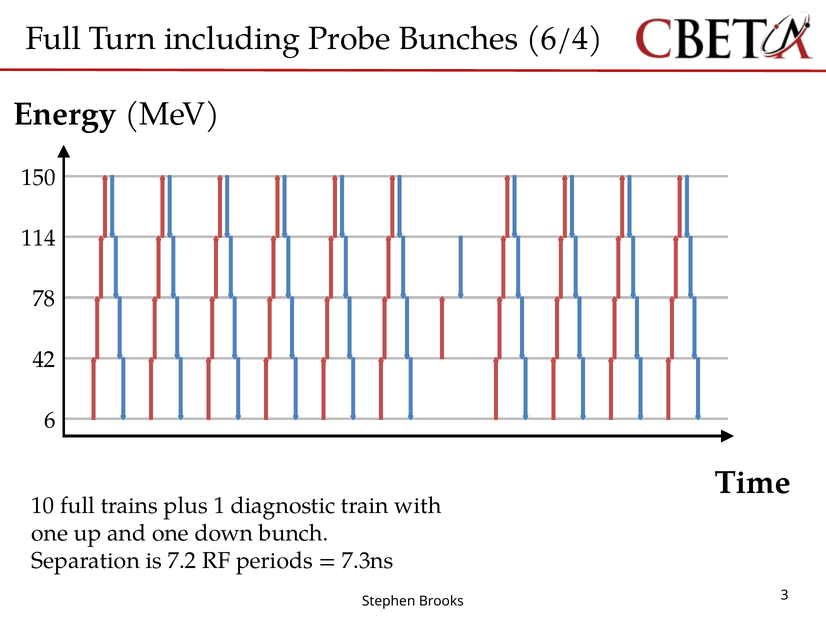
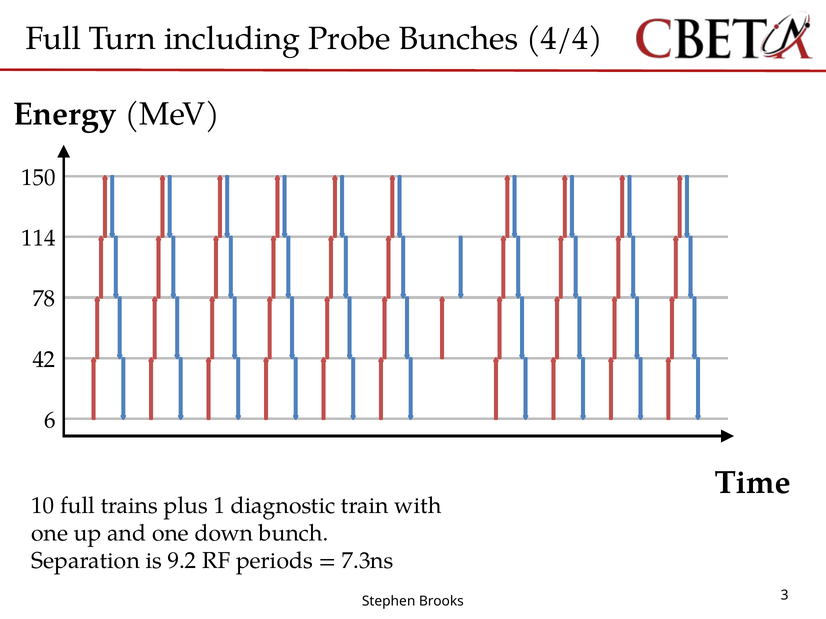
6/4: 6/4 -> 4/4 (565, 39)
7.2: 7.2 -> 9.2 (182, 561)
